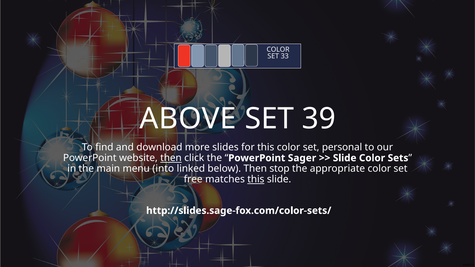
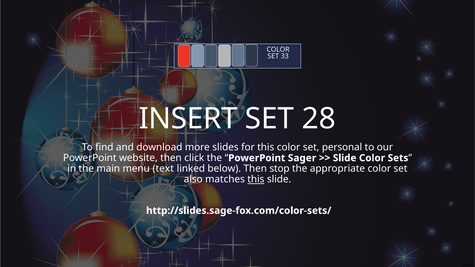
ABOVE: ABOVE -> INSERT (188, 119)
39: 39 -> 28 (319, 119)
then underline: present -> none (171, 158)
into: into -> text (163, 169)
free: free -> also (193, 179)
